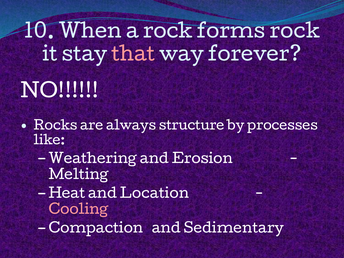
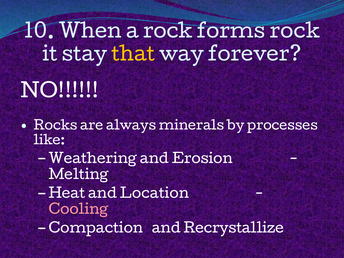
that colour: pink -> yellow (133, 54)
structure: structure -> minerals (192, 125)
Sedimentary: Sedimentary -> Recrystallize (234, 228)
